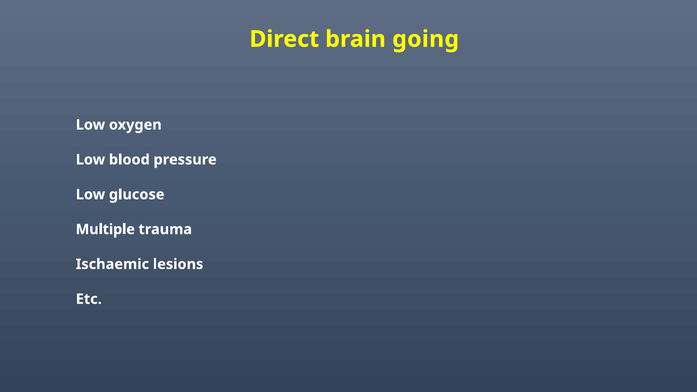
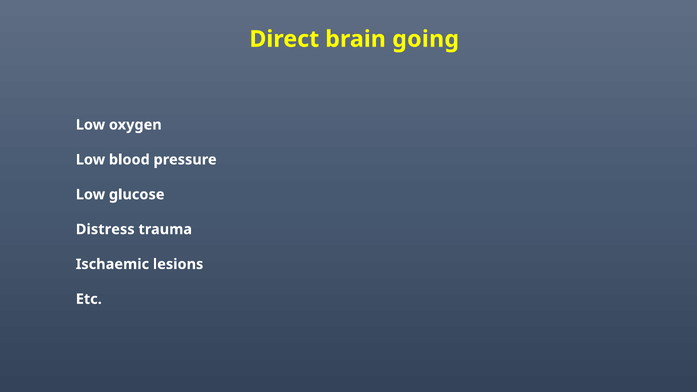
Multiple: Multiple -> Distress (105, 229)
